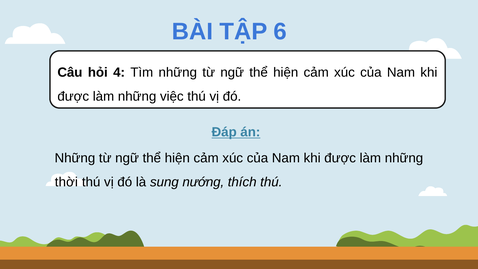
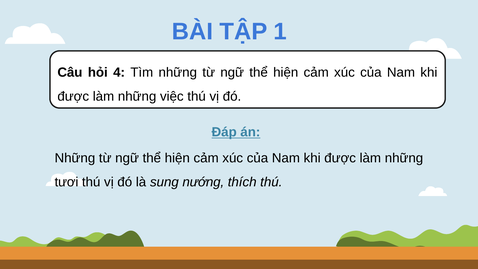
6: 6 -> 1 (280, 32)
thời: thời -> tươi (67, 182)
